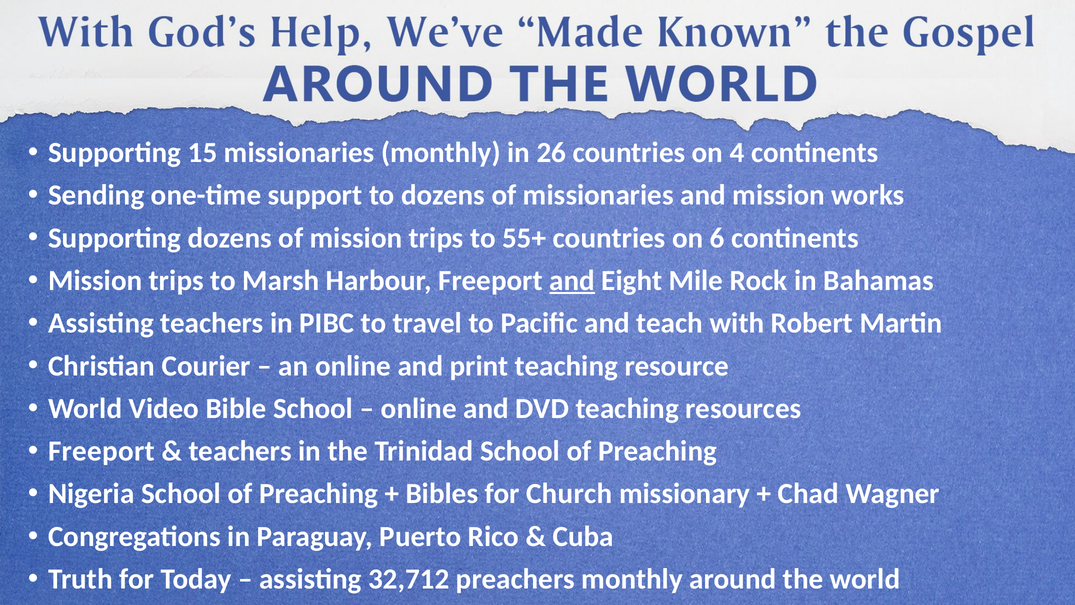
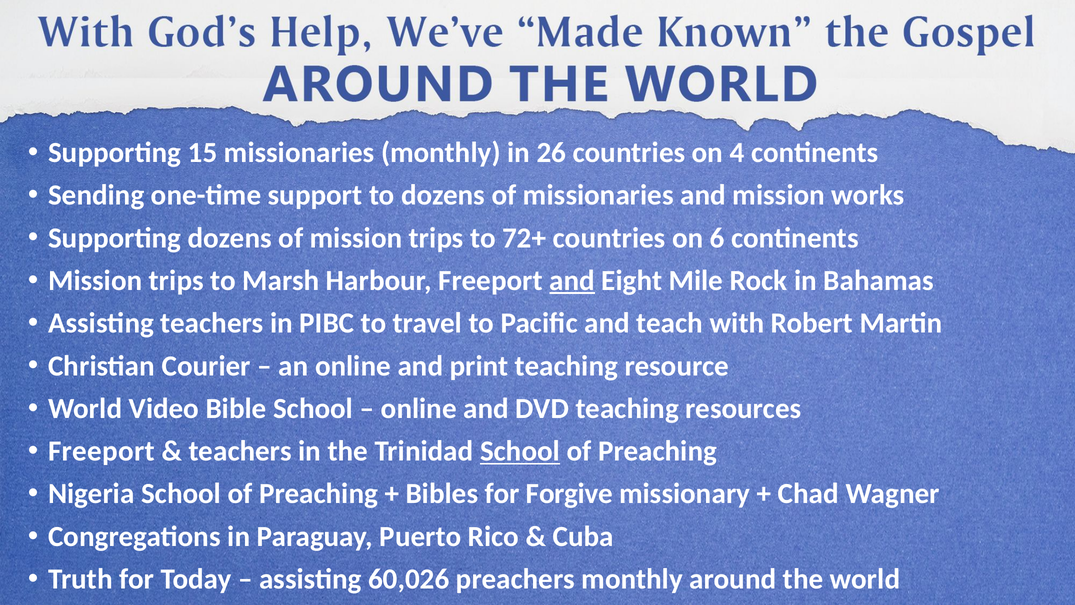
55+: 55+ -> 72+ (524, 238)
School underline: none -> present (520, 451)
Church: Church -> Forgive (569, 494)
32,712: 32,712 -> 60,026 (409, 579)
